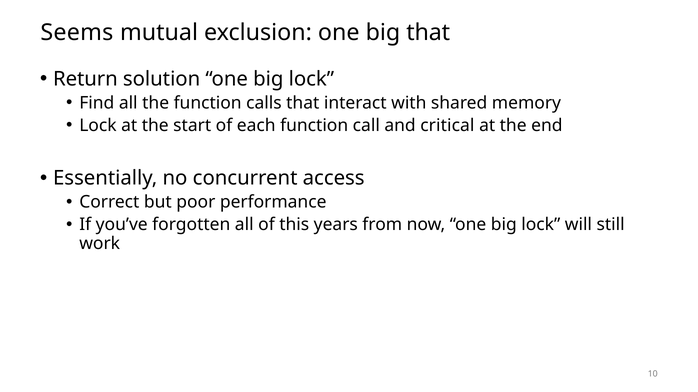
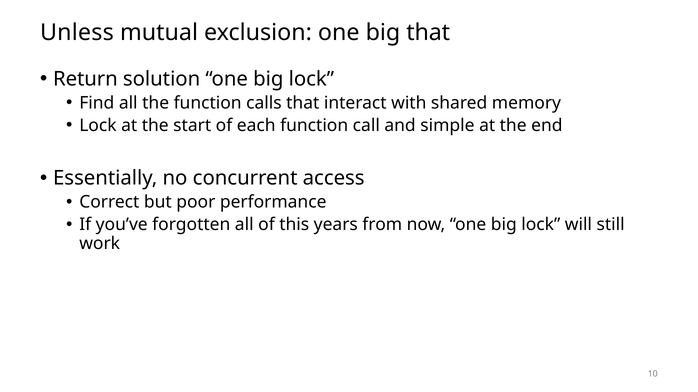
Seems: Seems -> Unless (77, 33)
critical: critical -> simple (447, 125)
